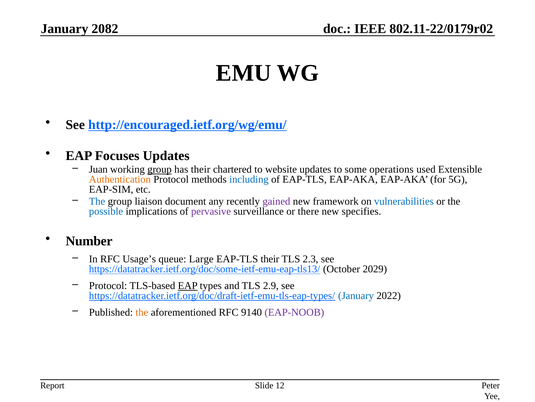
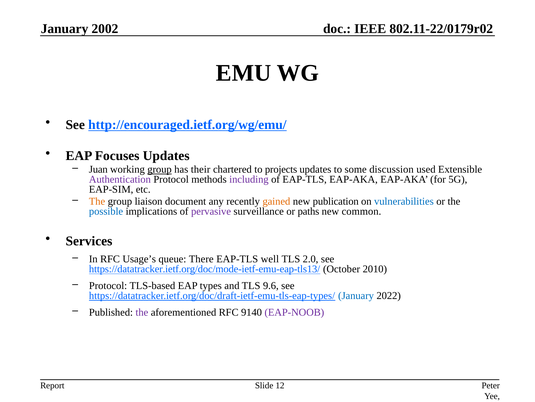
2082: 2082 -> 2002 (105, 29)
website: website -> projects (281, 169)
operations: operations -> discussion (391, 169)
Authentication colour: orange -> purple (120, 179)
including colour: blue -> purple (249, 179)
The colour: blue -> orange (97, 201)
gained colour: purple -> orange (276, 201)
framework: framework -> publication (336, 201)
there: there -> paths (308, 211)
specifies: specifies -> common (361, 211)
Number: Number -> Services (89, 241)
Large: Large -> There (201, 259)
EAP-TLS their: their -> well (270, 259)
2.3: 2.3 -> 2.0 (311, 259)
https://datatracker.ietf.org/doc/some-ietf-emu-eap-tls13/: https://datatracker.ietf.org/doc/some-ietf-emu-eap-tls13/ -> https://datatracker.ietf.org/doc/mode-ietf-emu-eap-tls13/ (205, 269)
2029: 2029 -> 2010 (375, 269)
EAP underline: present -> none (188, 285)
2.9: 2.9 -> 9.6 (271, 285)
the colour: orange -> purple (142, 312)
